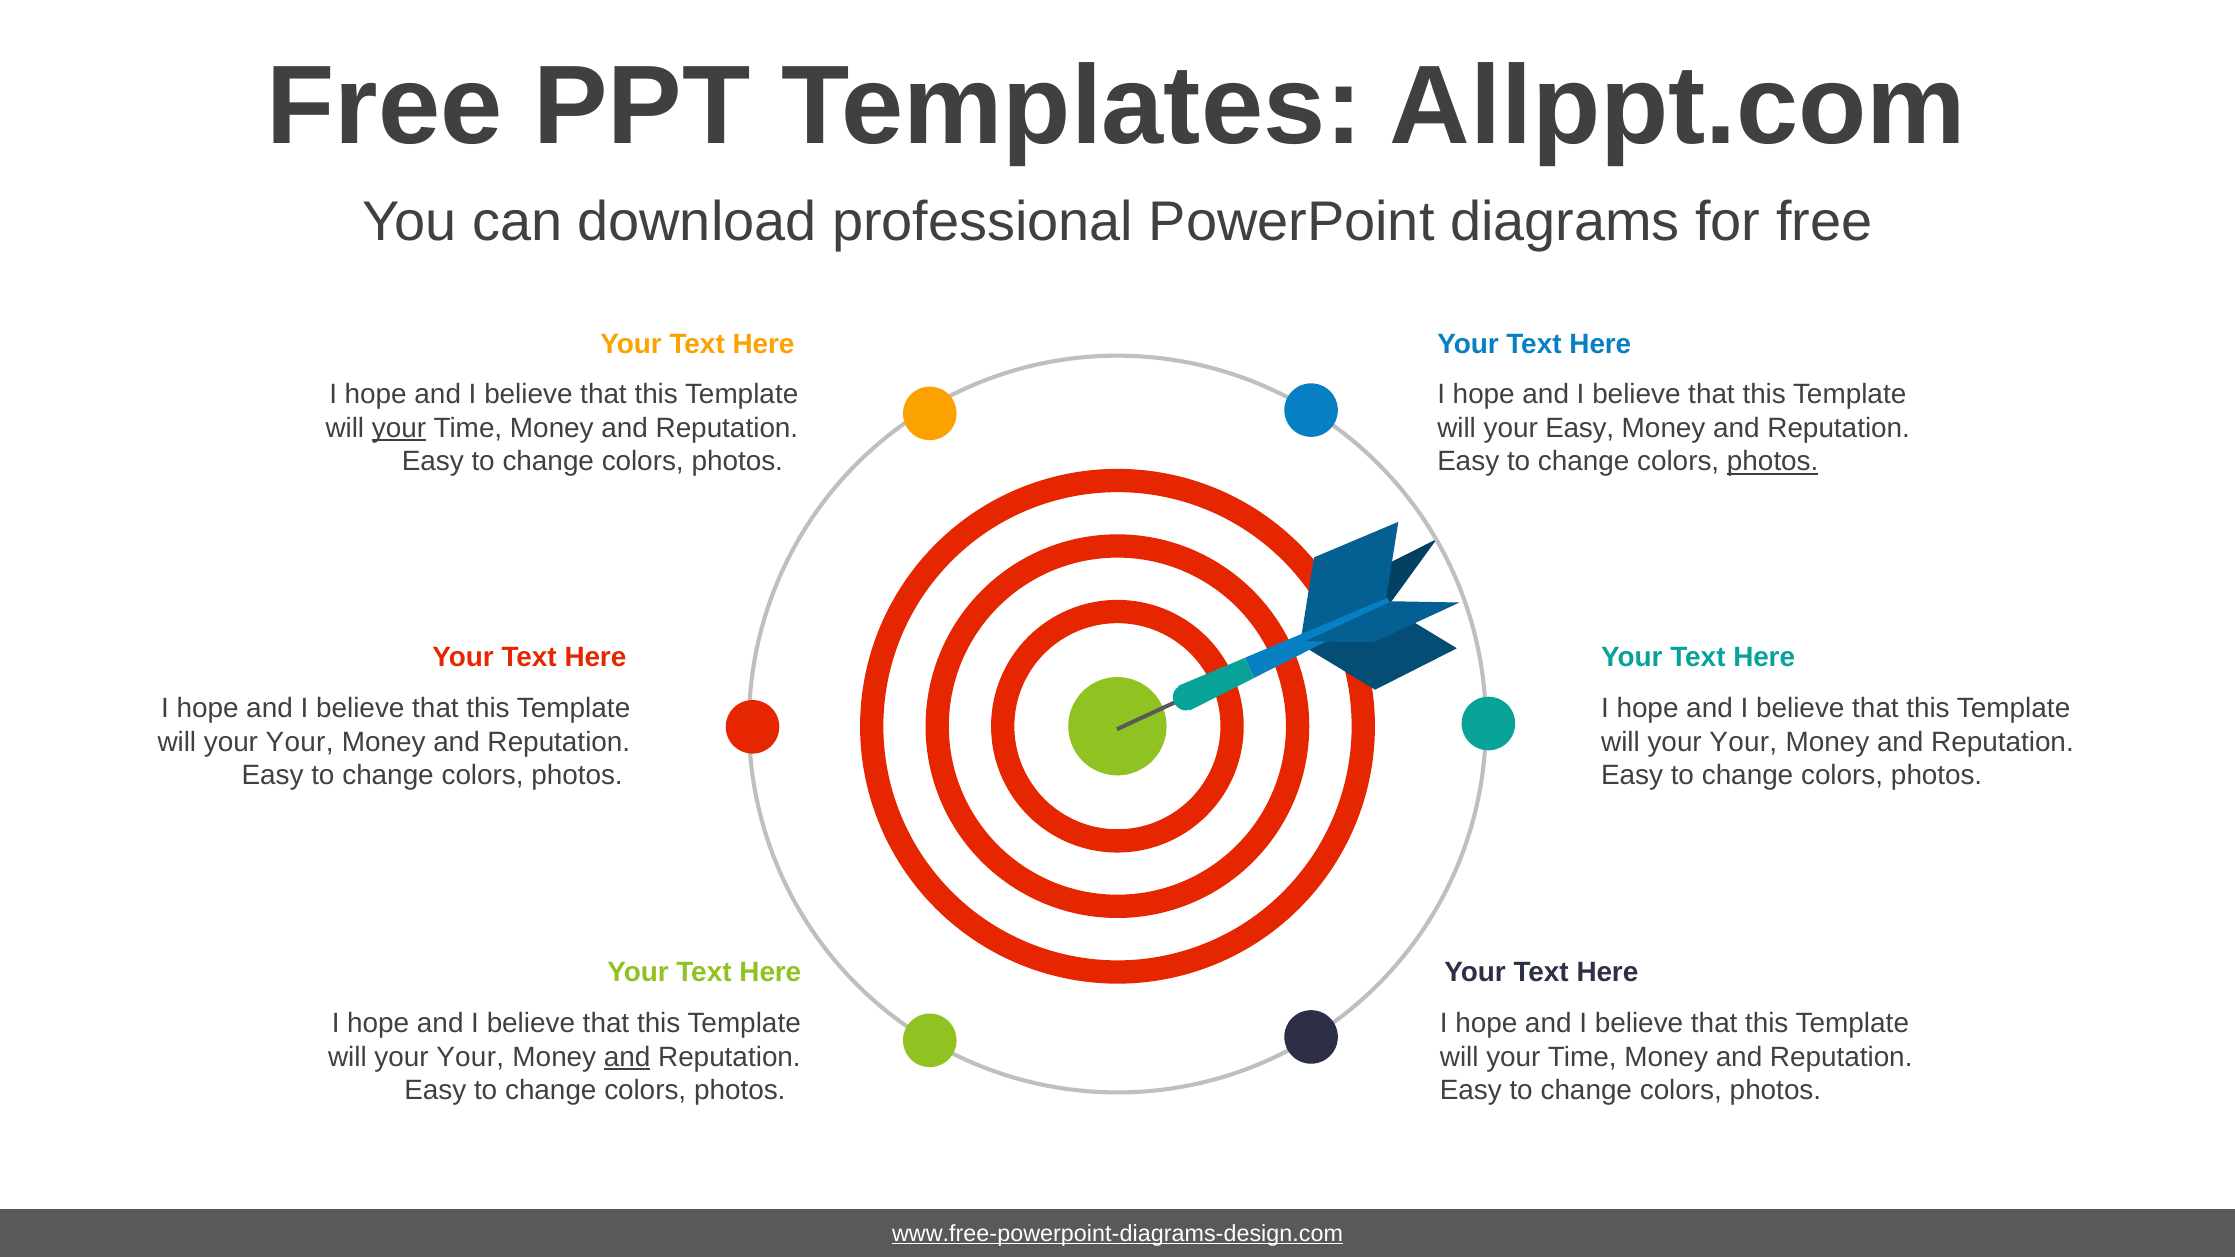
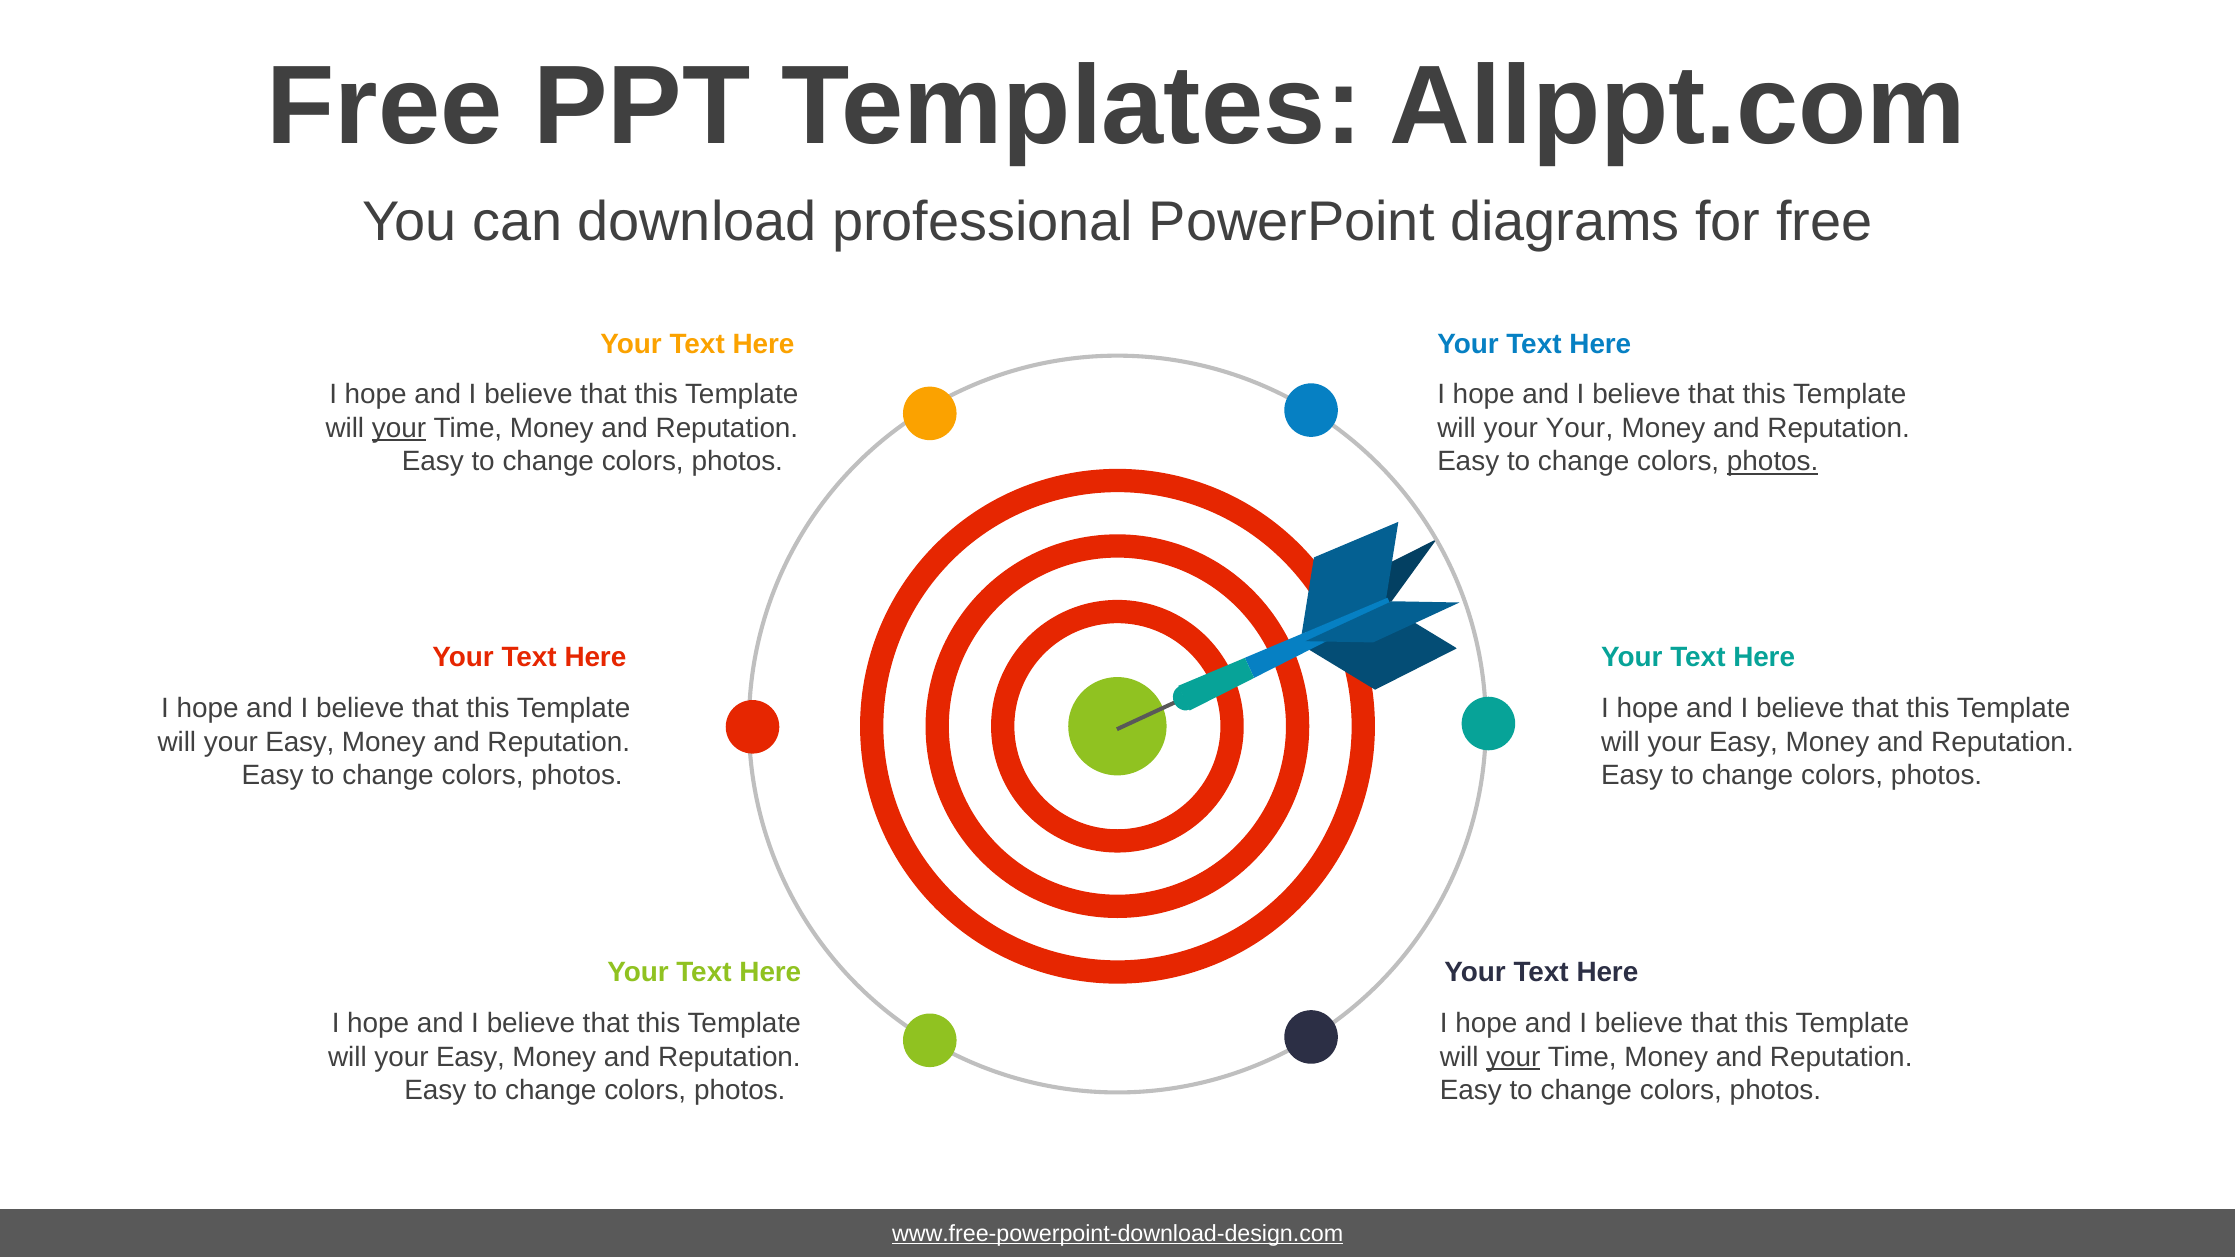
your Easy: Easy -> Your (1579, 428)
Your: Your -> Easy (300, 742)
Your: Your -> Easy (1744, 742)
Your: Your -> Easy (470, 1057)
and underline: present -> none (627, 1057)
your underline: none -> present (1513, 1057)
www.free-powerpoint-diagrams-design.com: www.free-powerpoint-diagrams-design.com -> www.free-powerpoint-download-design.com (1118, 1234)
